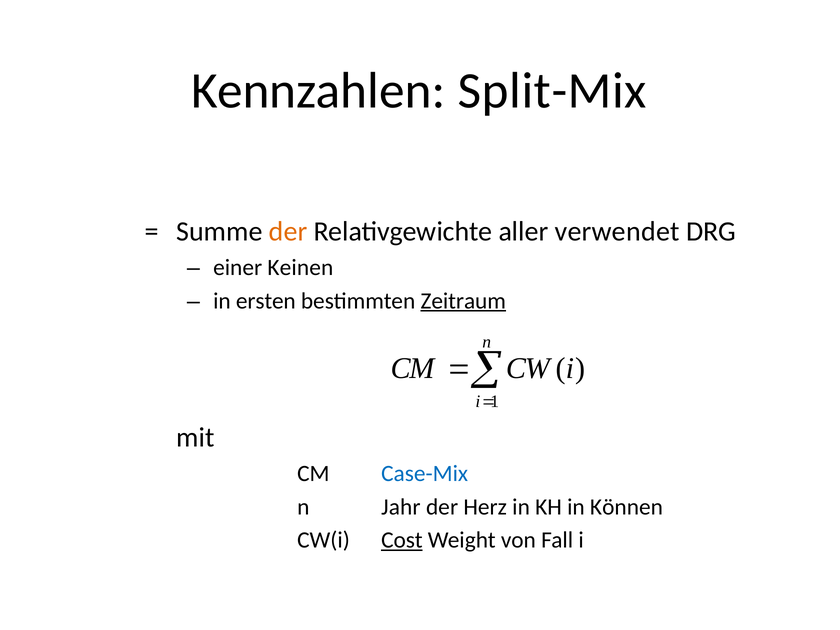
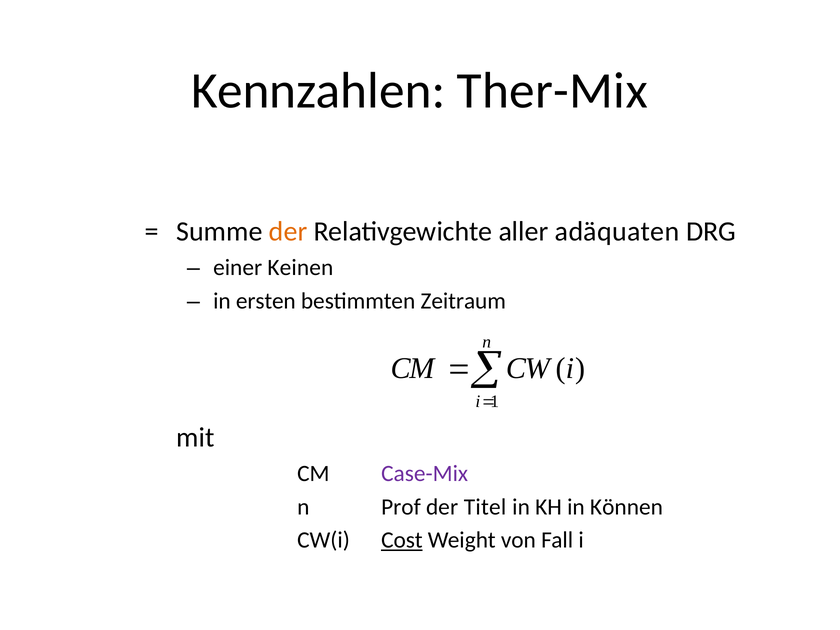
Split-Mix: Split-Mix -> Ther-Mix (552, 91)
verwendet: verwendet -> adäquaten (617, 232)
Zeitraum underline: present -> none (463, 301)
Case-Mix colour: blue -> purple (425, 474)
Jahr: Jahr -> Prof (401, 507)
Herz: Herz -> Titel (485, 507)
